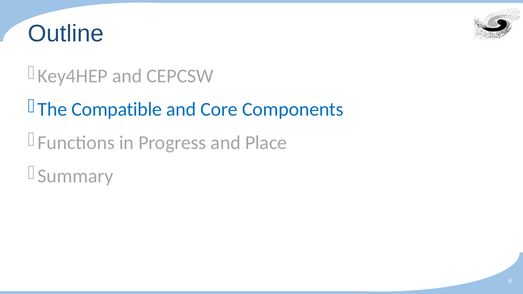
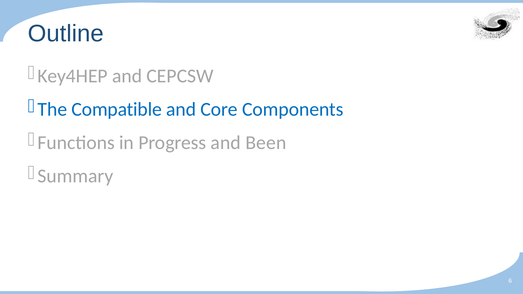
Place: Place -> Been (266, 143)
